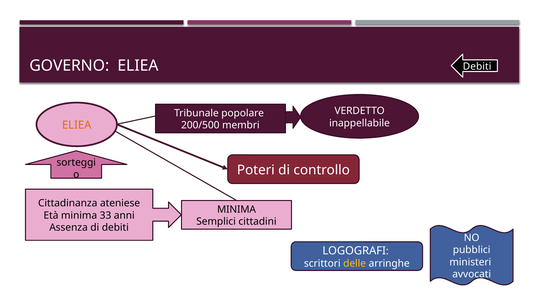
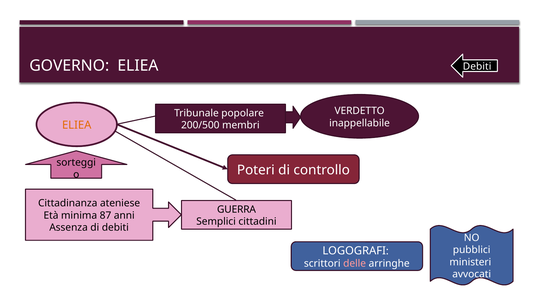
MINIMA: MINIMA -> GUERRA (236, 210)
33: 33 -> 87 (106, 216)
delle colour: yellow -> pink (355, 264)
